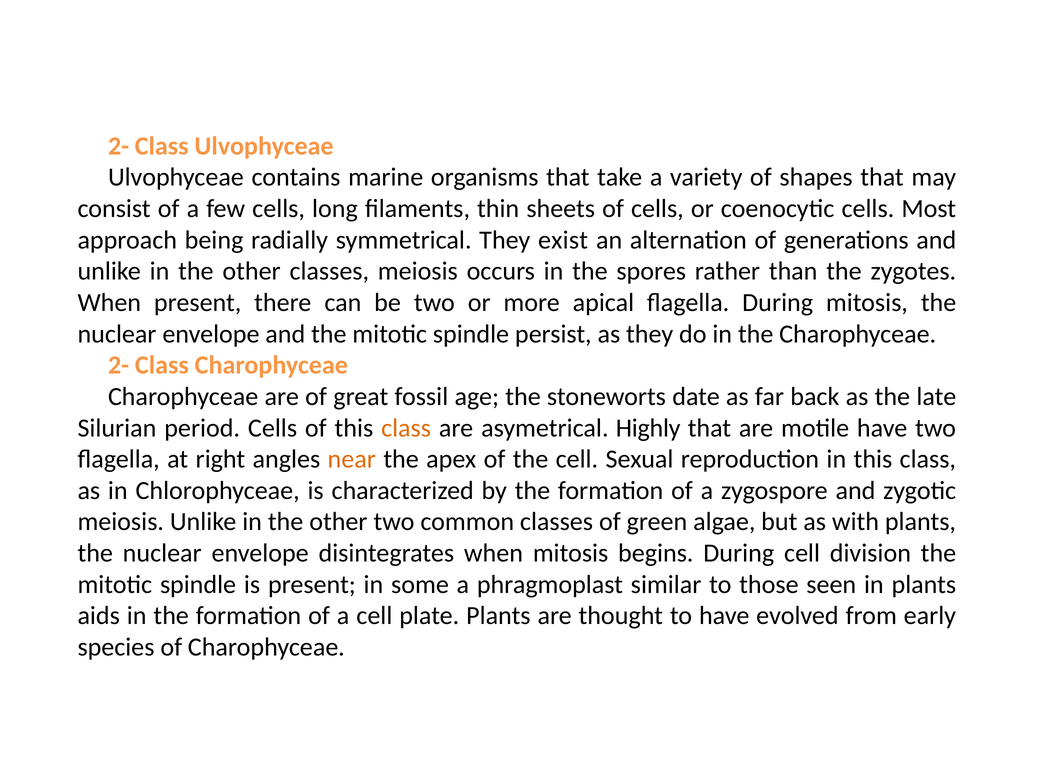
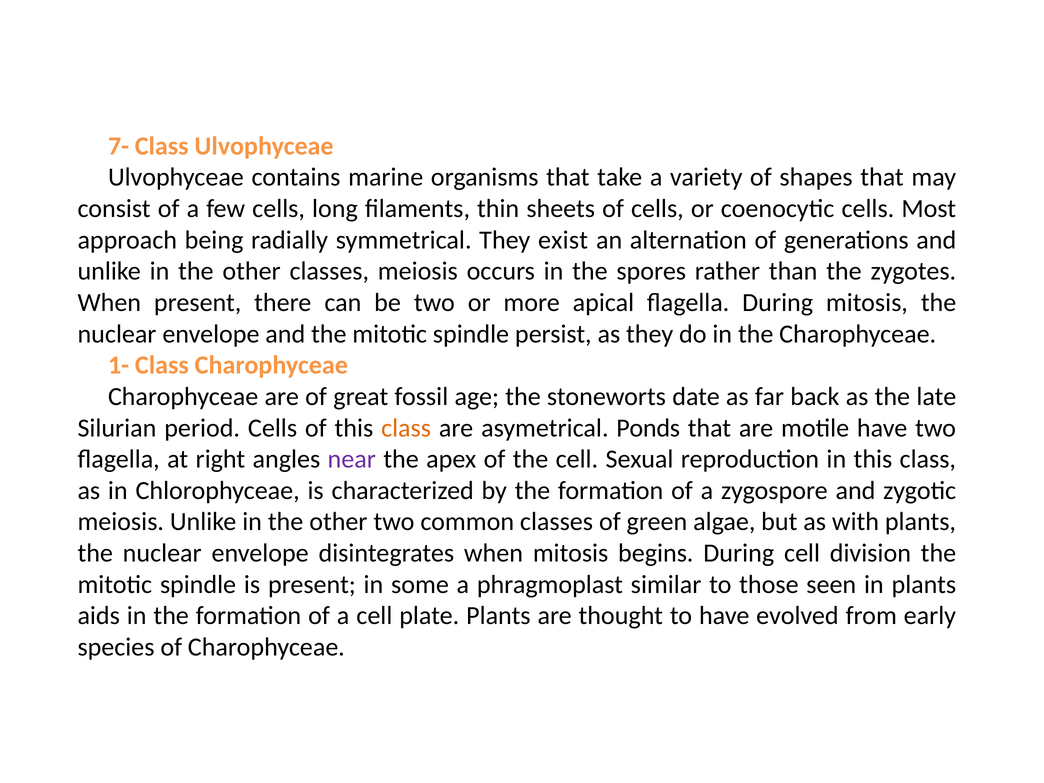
2-: 2- -> 7- (119, 146)
2-: 2- -> 1- (119, 365)
Highly: Highly -> Ponds (648, 428)
near colour: orange -> purple (352, 459)
